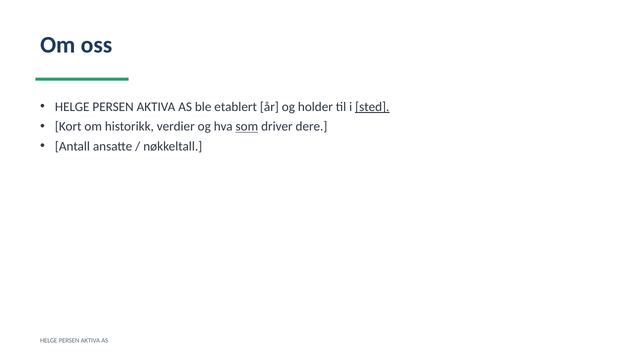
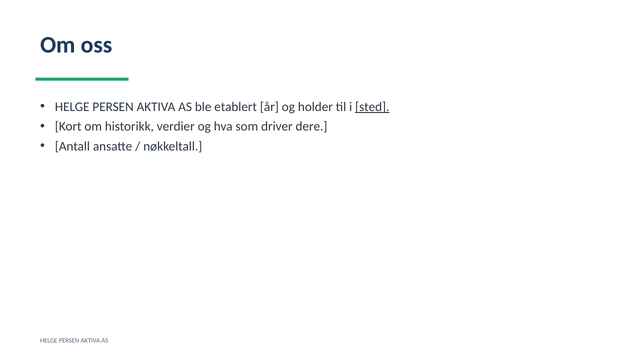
som underline: present -> none (247, 127)
